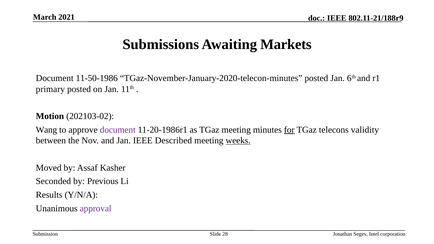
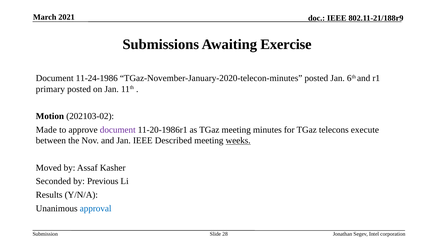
Markets: Markets -> Exercise (286, 44)
11-50-1986: 11-50-1986 -> 11-24-1986 (97, 78)
Wang: Wang -> Made (46, 130)
for underline: present -> none (289, 130)
validity: validity -> execute (365, 130)
approval colour: purple -> blue (96, 208)
